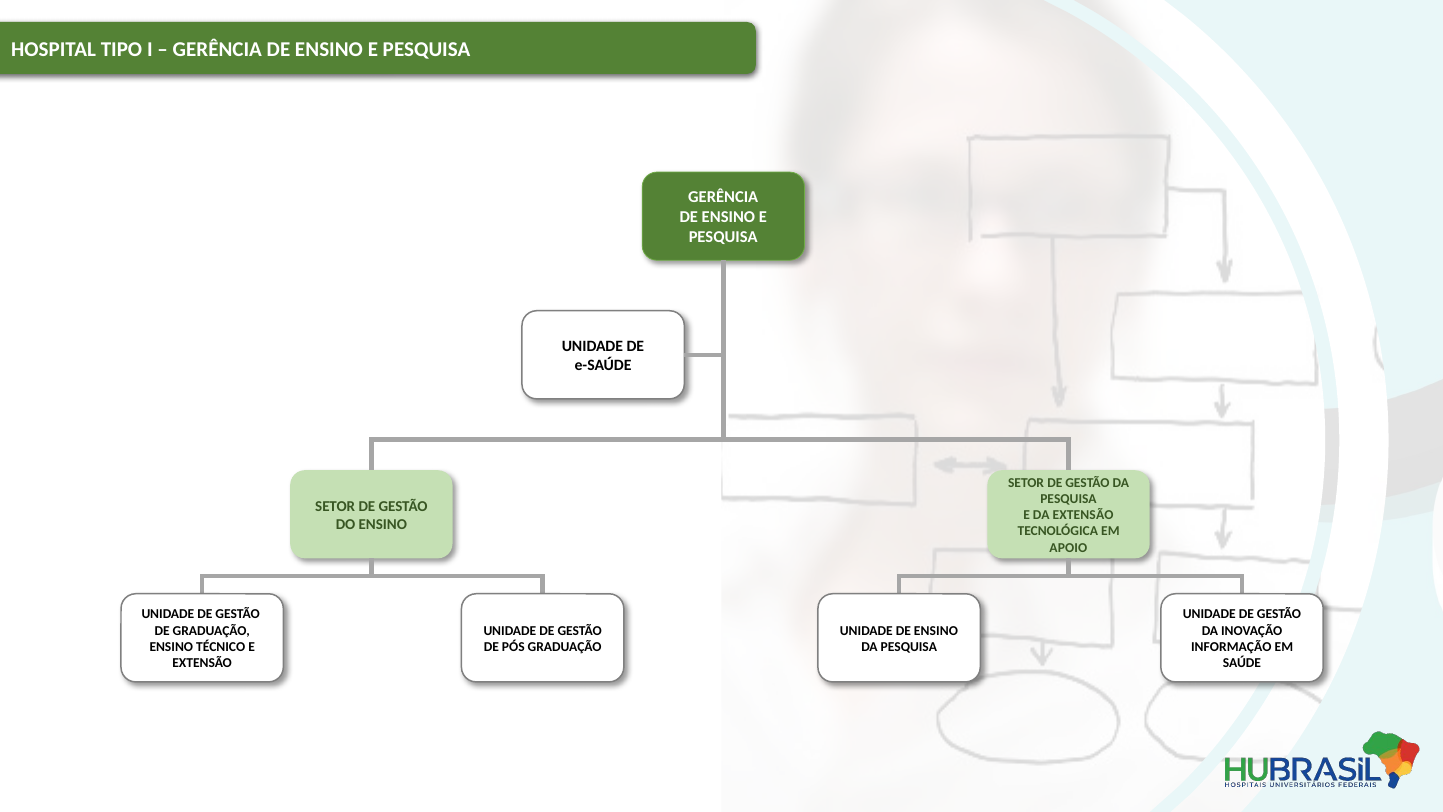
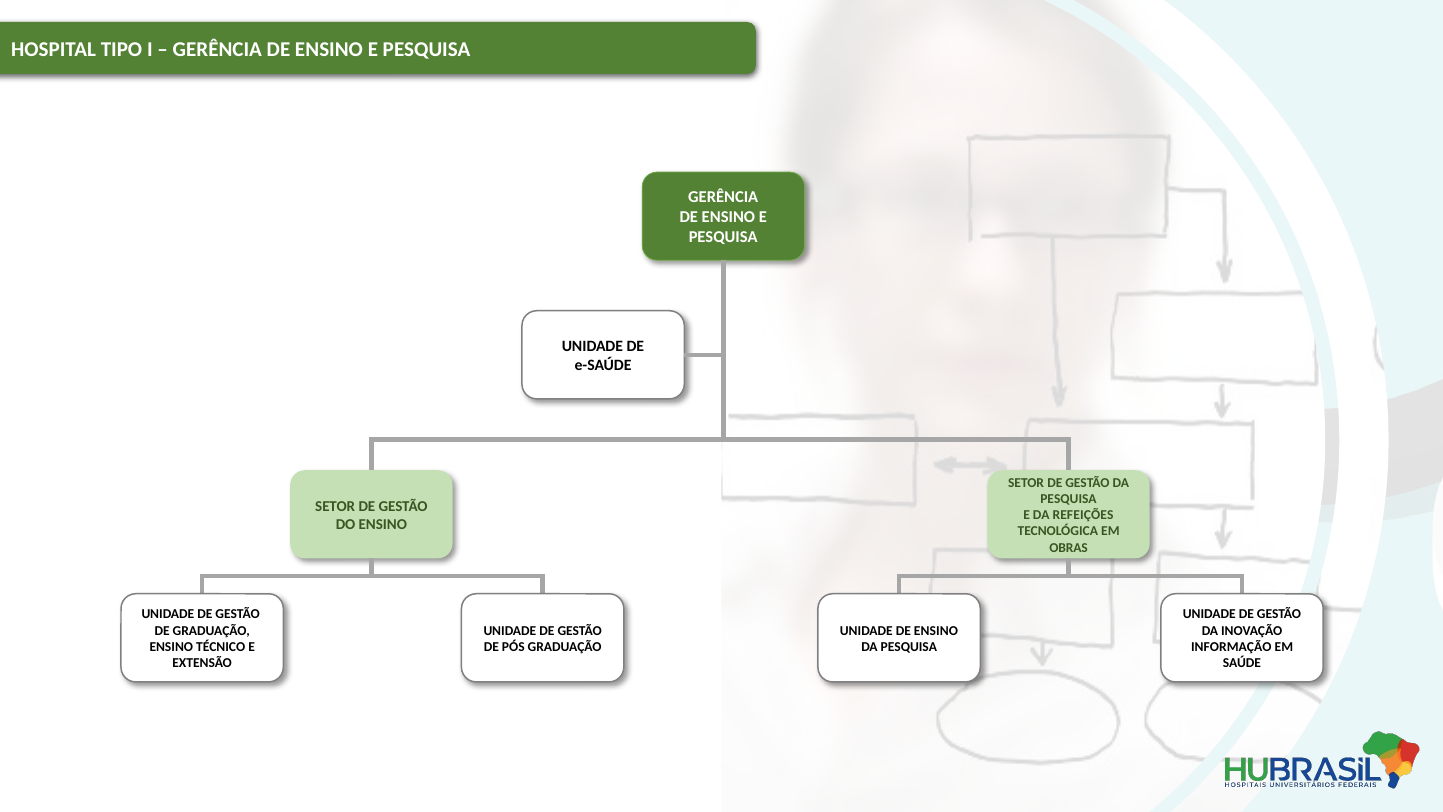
DA EXTENSÃO: EXTENSÃO -> REFEIÇÕES (1083, 515)
APOIO: APOIO -> OBRAS (1069, 548)
